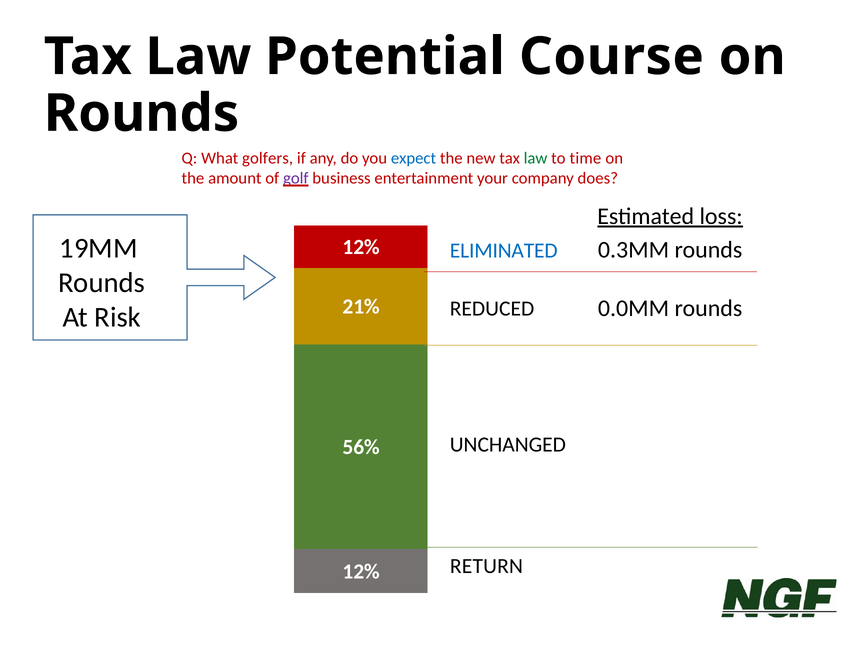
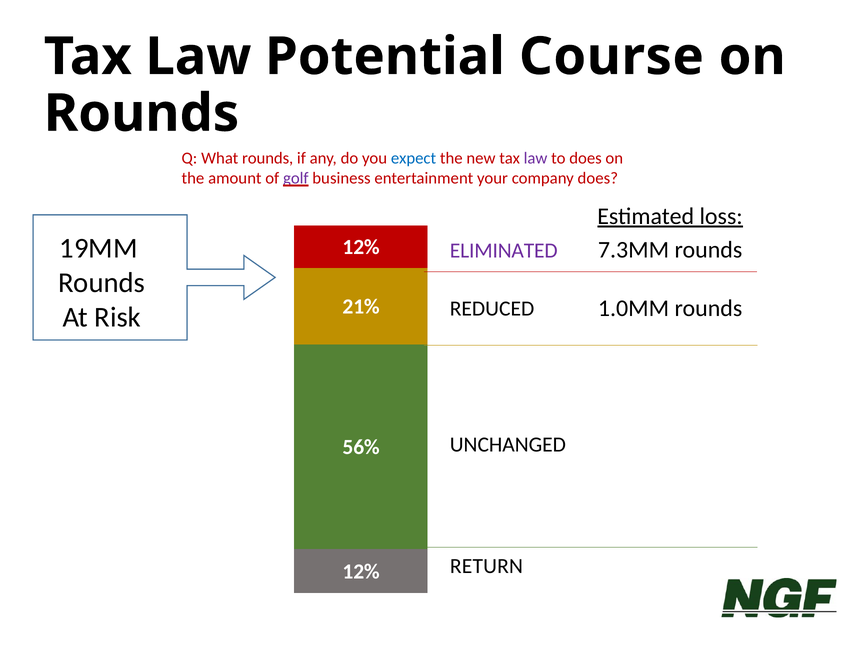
golfers: golfers -> rounds (268, 158)
law colour: green -> purple (536, 158)
to time: time -> does (586, 158)
ELIMINATED colour: blue -> purple (504, 250)
0.3MM: 0.3MM -> 7.3MM (634, 250)
0.0MM: 0.0MM -> 1.0MM (634, 308)
